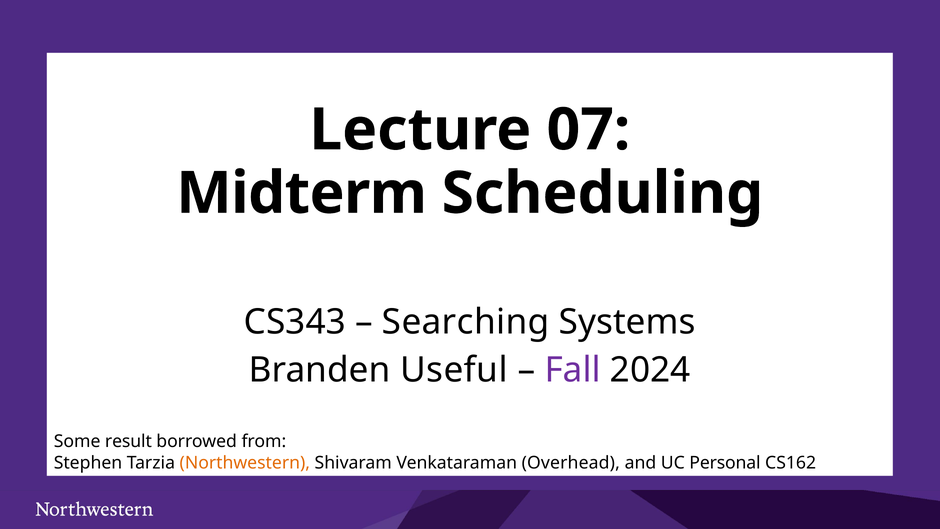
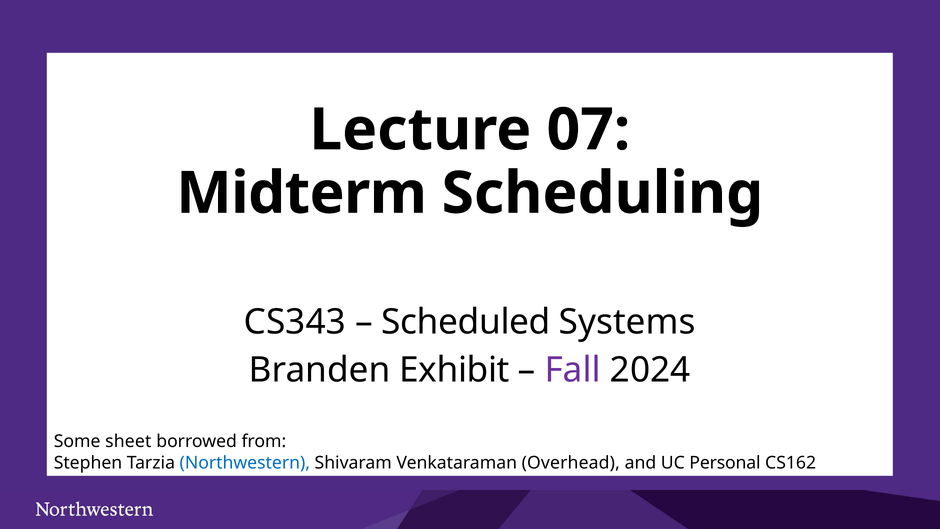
Searching: Searching -> Scheduled (466, 322)
Useful: Useful -> Exhibit (454, 370)
result: result -> sheet (128, 441)
Northwestern colour: orange -> blue (245, 463)
